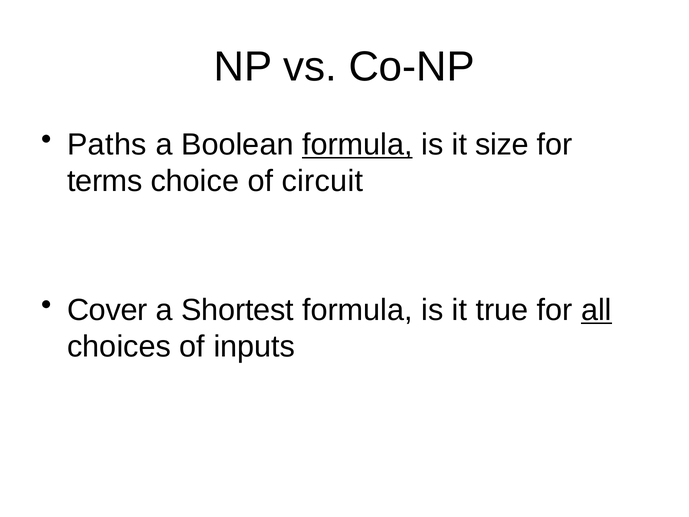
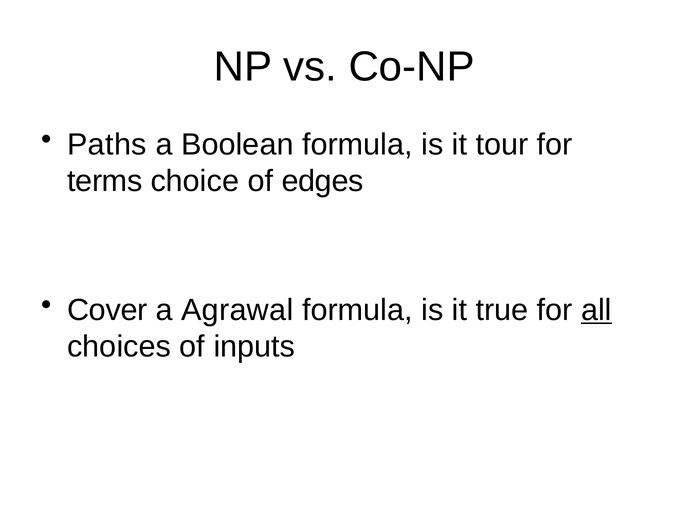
formula underline: present -> none (357, 145)
size: size -> tour (502, 145)
circuit: circuit -> edges (323, 181)
Shortest: Shortest -> Agrawal (237, 310)
